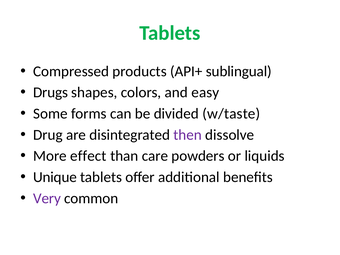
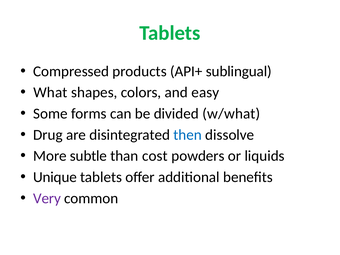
Drugs: Drugs -> What (50, 92)
w/taste: w/taste -> w/what (231, 114)
then colour: purple -> blue (188, 135)
effect: effect -> subtle (88, 156)
care: care -> cost (155, 156)
